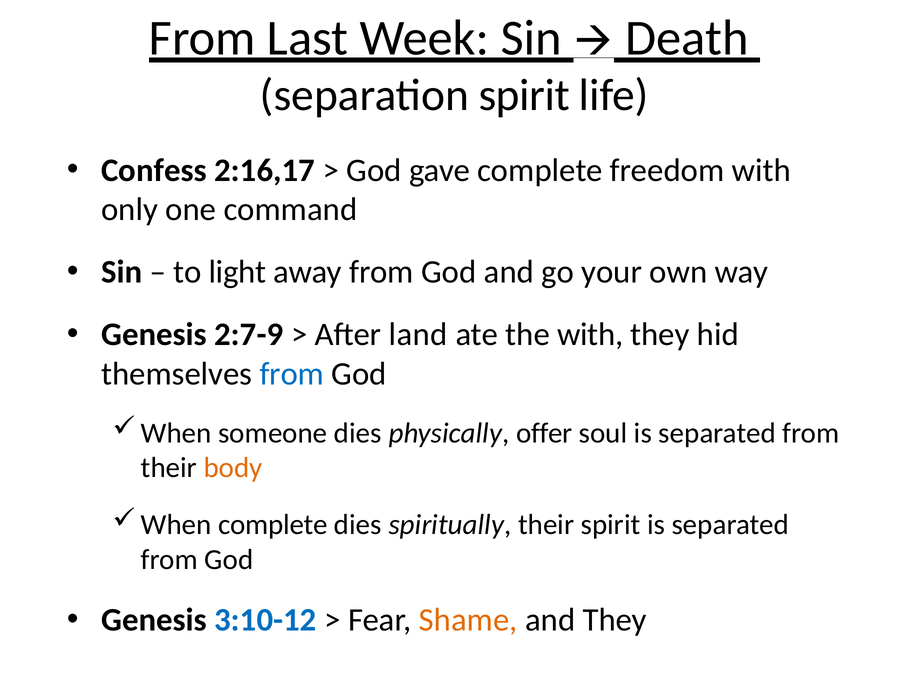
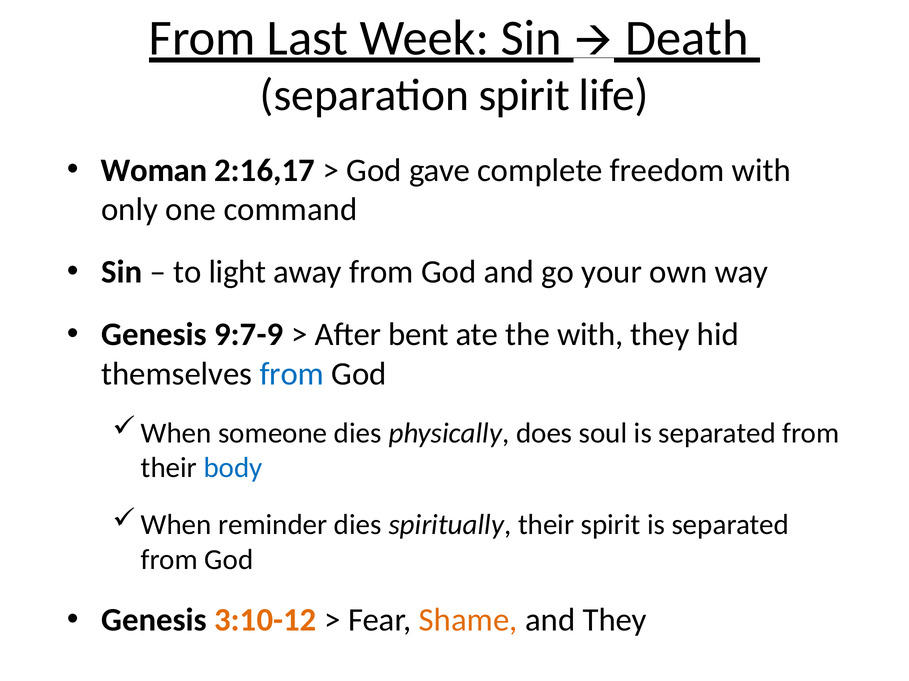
Confess: Confess -> Woman (154, 170)
2:7-9: 2:7-9 -> 9:7-9 (249, 335)
land: land -> bent (419, 335)
offer: offer -> does (544, 433)
body colour: orange -> blue (233, 468)
When complete: complete -> reminder (273, 525)
3:10-12 colour: blue -> orange (265, 621)
